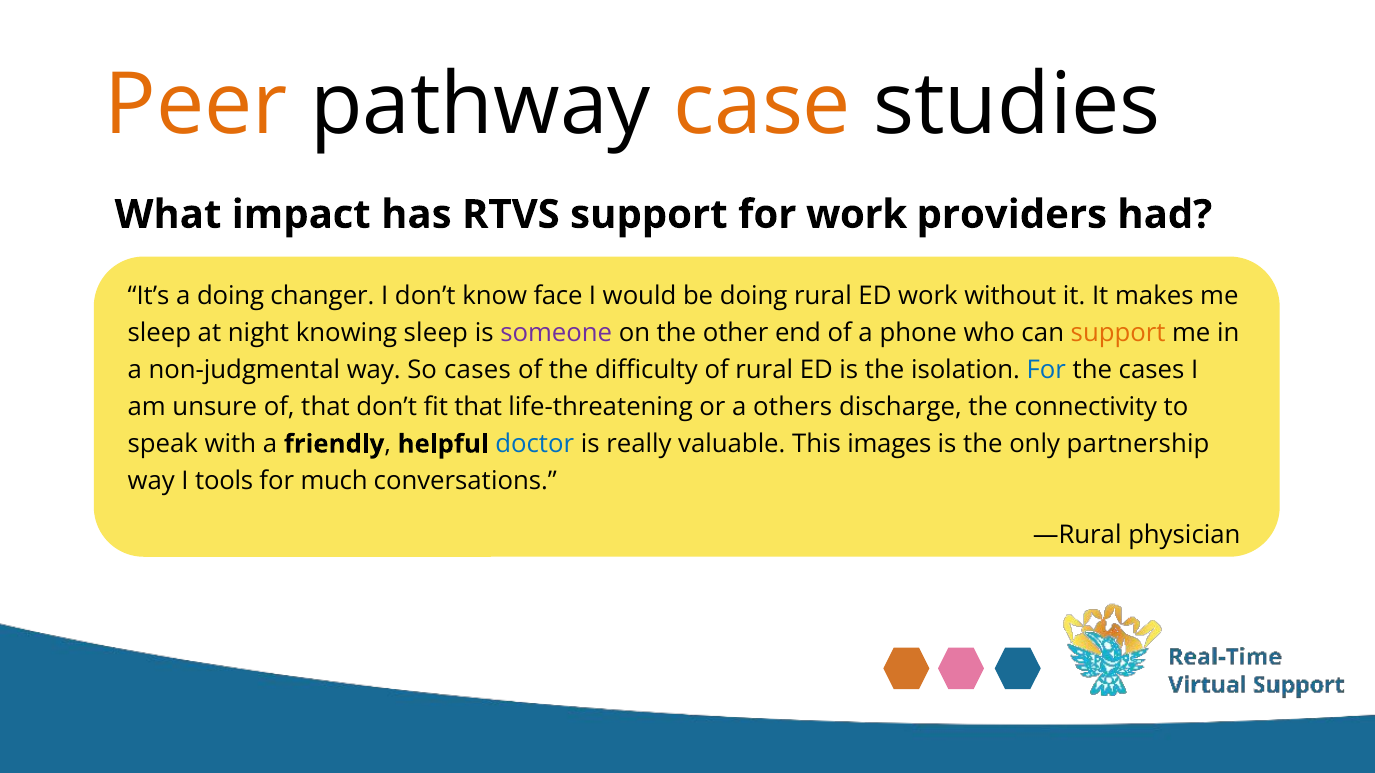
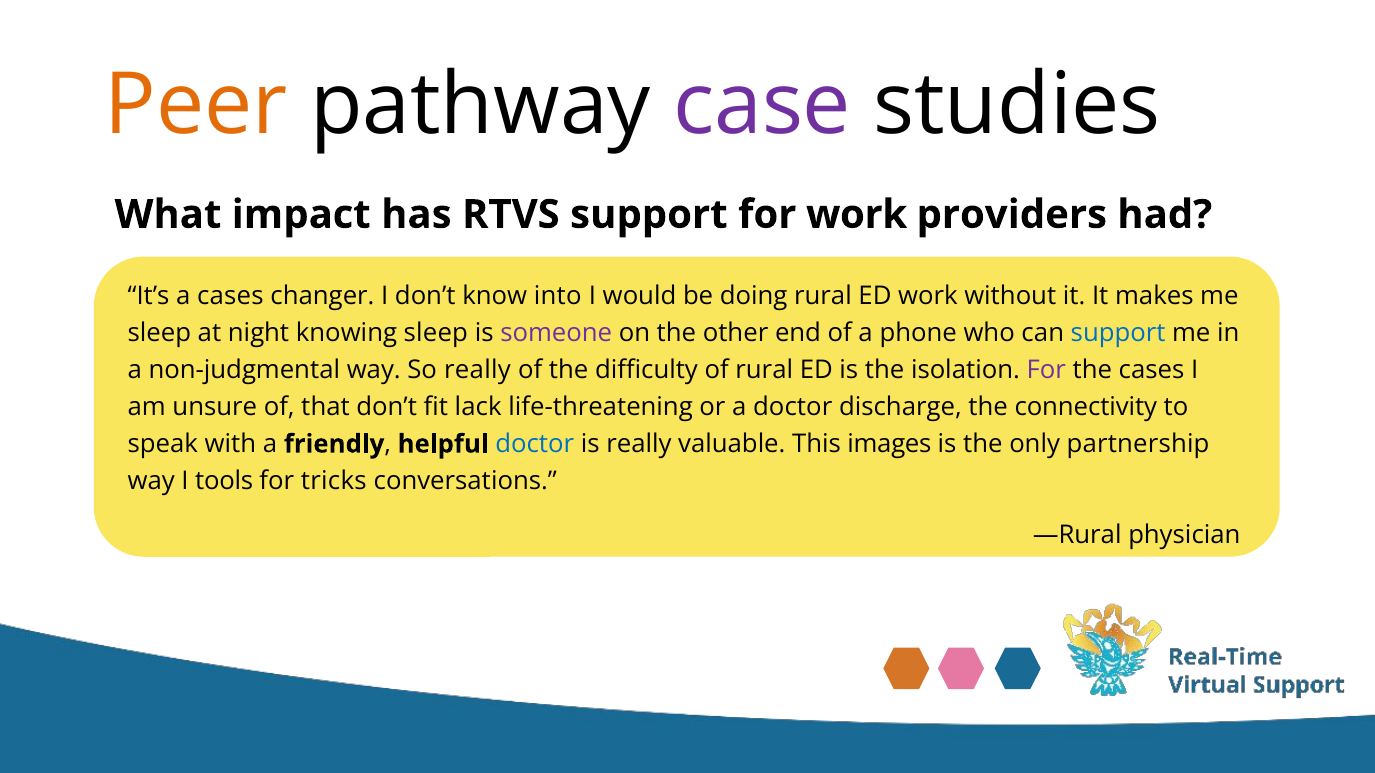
case colour: orange -> purple (762, 105)
a doing: doing -> cases (230, 296)
face: face -> into (558, 296)
support colour: orange -> blue (1118, 333)
So cases: cases -> really (477, 370)
For colour: blue -> purple (1046, 370)
fit that: that -> lack (478, 407)
a others: others -> doctor (793, 407)
much: much -> tricks (334, 481)
